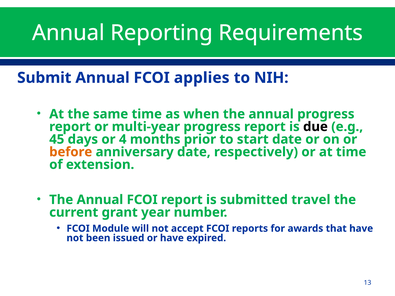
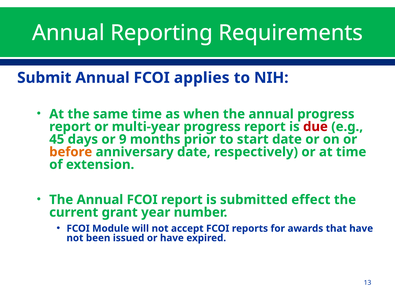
due colour: black -> red (315, 127)
4: 4 -> 9 (123, 139)
travel: travel -> effect (311, 200)
